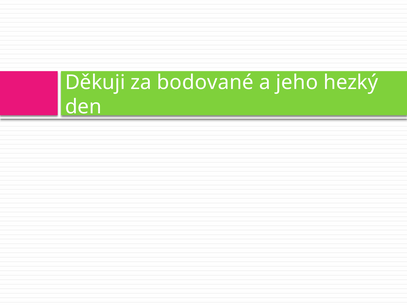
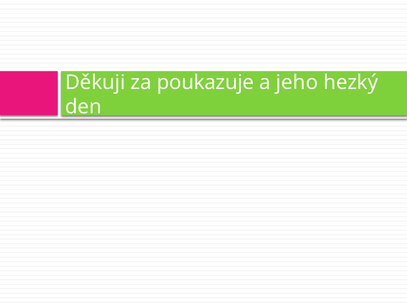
bodované: bodované -> poukazuje (205, 82)
